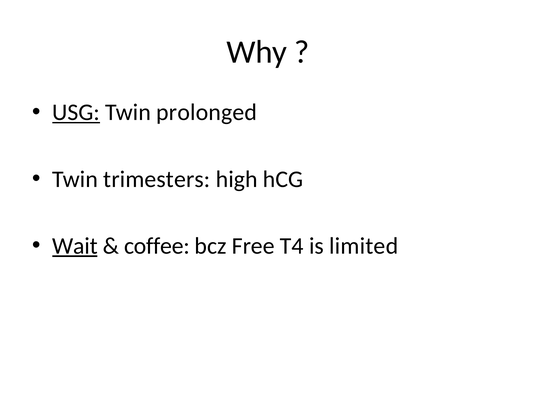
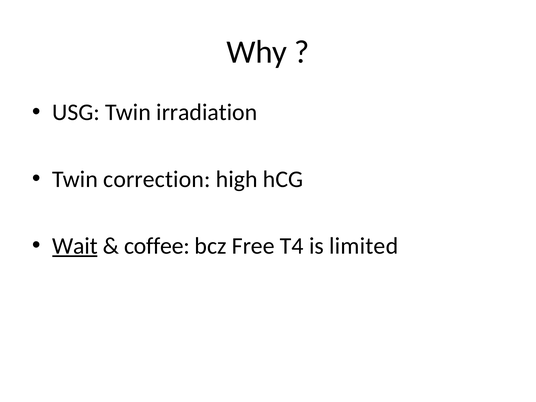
USG underline: present -> none (76, 112)
prolonged: prolonged -> irradiation (207, 112)
trimesters: trimesters -> correction (157, 179)
